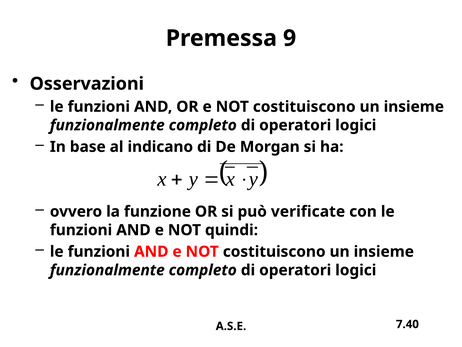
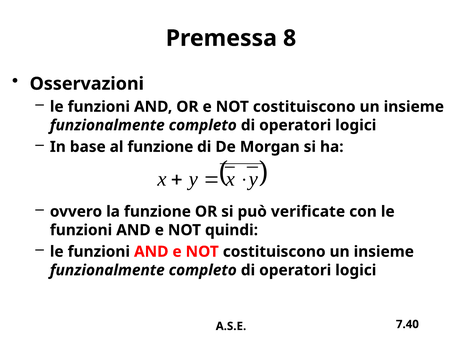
9: 9 -> 8 (290, 38)
al indicano: indicano -> funzione (160, 147)
